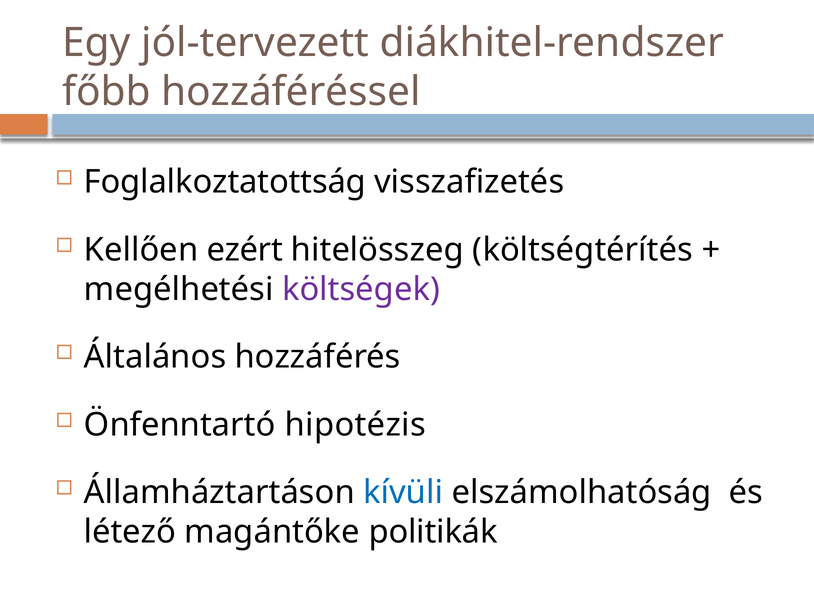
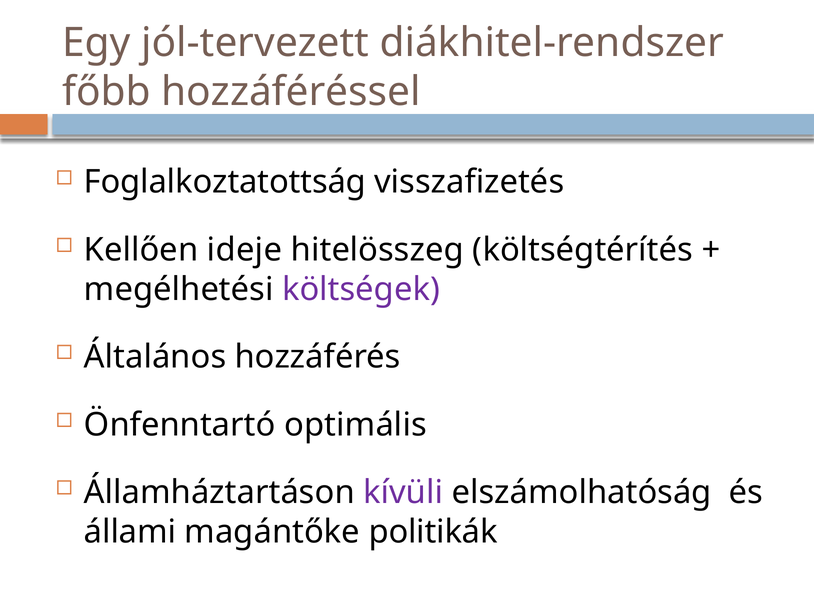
ezért: ezért -> ideje (244, 250)
hipotézis: hipotézis -> optimális (355, 424)
kívüli colour: blue -> purple (403, 492)
létező: létező -> állami (130, 531)
